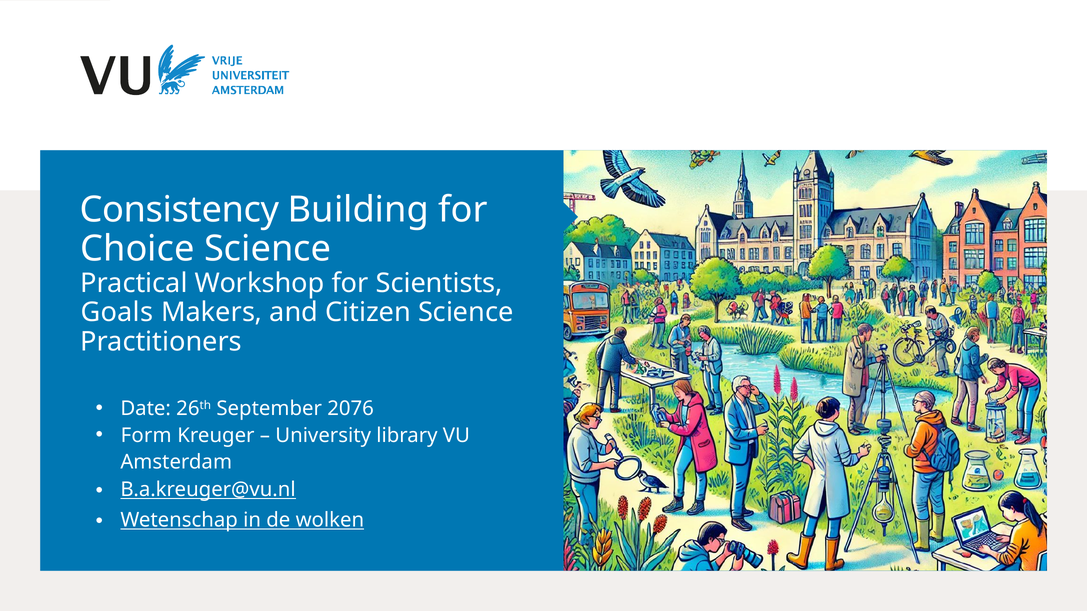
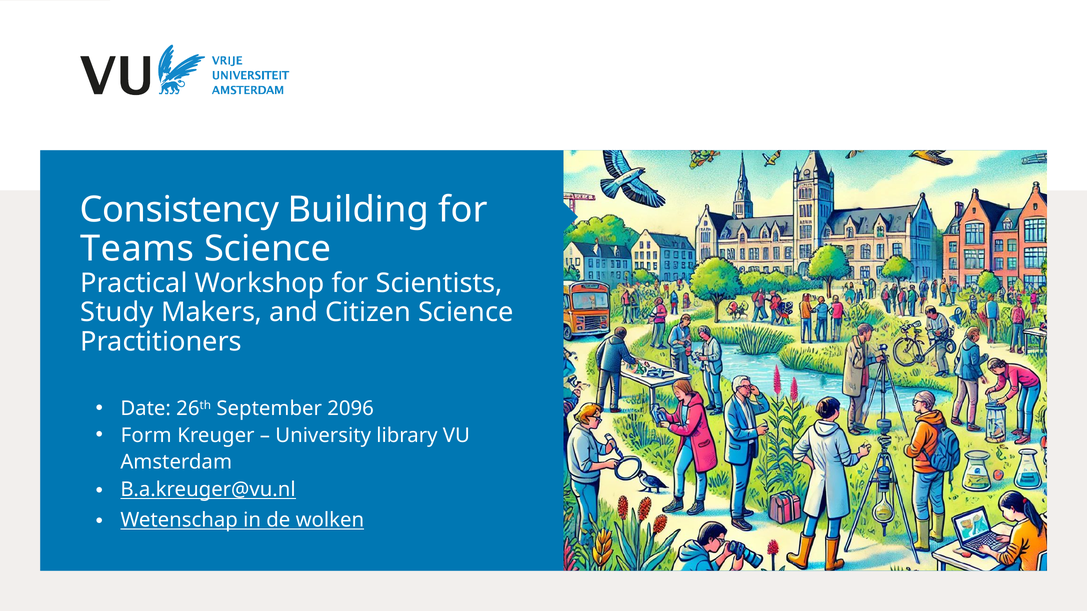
Choice: Choice -> Teams (137, 249)
Goals: Goals -> Study (117, 313)
2076: 2076 -> 2096 (351, 409)
